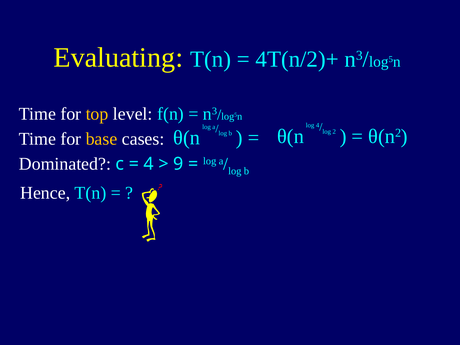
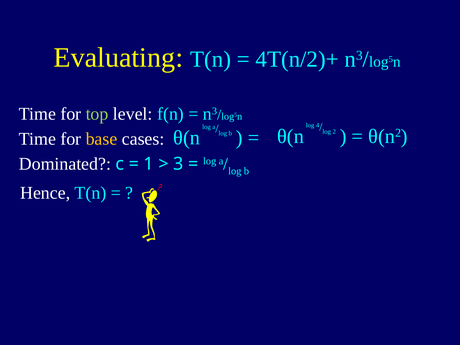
top colour: yellow -> light green (97, 114)
4: 4 -> 1 (149, 164)
9: 9 -> 3 (178, 164)
